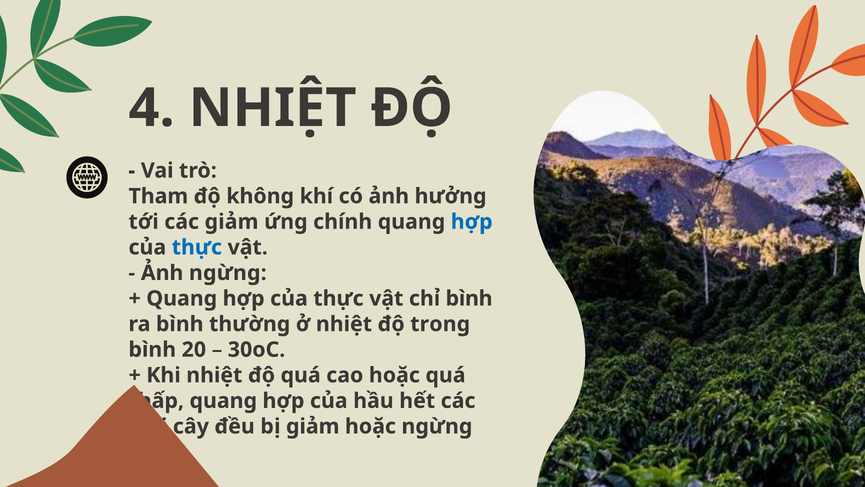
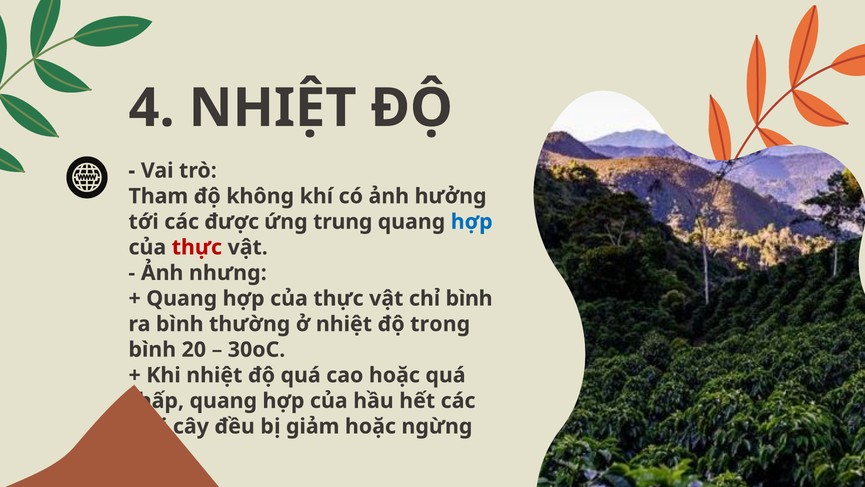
các giảm: giảm -> được (232, 222)
chính: chính -> trung (343, 222)
thực colour: blue -> red (197, 247)
Ảnh ngừng: ngừng -> nhưng (228, 273)
